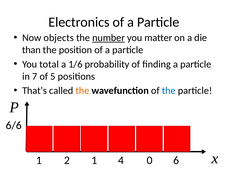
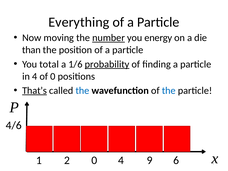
Electronics: Electronics -> Everything (79, 22)
objects: objects -> moving (59, 38)
matter: matter -> energy (158, 38)
probability underline: none -> present (107, 64)
in 7: 7 -> 4 (35, 76)
of 5: 5 -> 0 (53, 76)
That’s underline: none -> present (35, 91)
the colour: orange -> blue (82, 91)
6/6: 6/6 -> 4/6 (14, 125)
2 1: 1 -> 0 (94, 160)
0: 0 -> 9 (150, 160)
